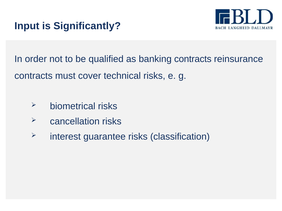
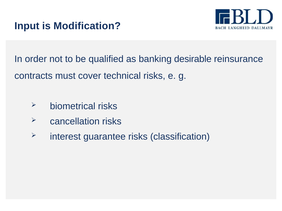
Significantly: Significantly -> Modification (87, 26)
banking contracts: contracts -> desirable (193, 59)
